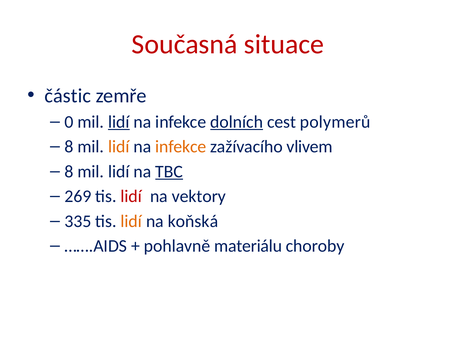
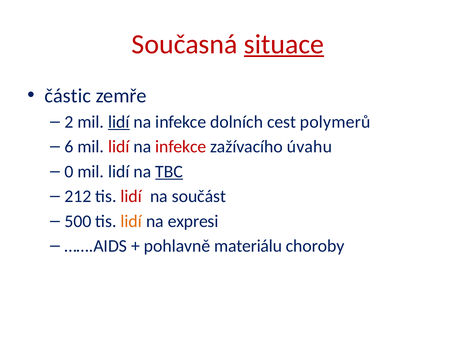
situace underline: none -> present (284, 44)
0: 0 -> 2 (69, 122)
dolních underline: present -> none (237, 122)
8: 8 -> 6 (69, 147)
lidí colour: orange -> red (119, 147)
infekce colour: orange -> red (181, 147)
vlivem: vlivem -> úvahu (309, 147)
8: 8 -> 0 (69, 172)
269: 269 -> 212 (78, 196)
vektory: vektory -> součást (199, 196)
335: 335 -> 500 (78, 221)
koňská: koňská -> expresi (193, 221)
